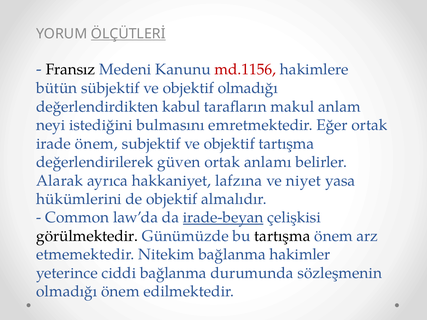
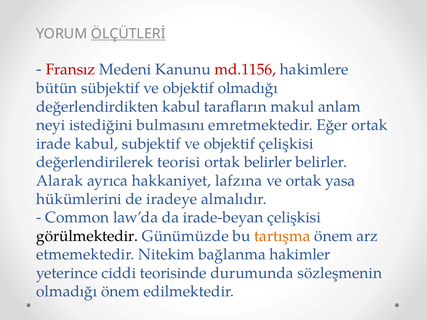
Fransız colour: black -> red (71, 70)
irade önem: önem -> kabul (96, 144)
objektif tartışma: tartışma -> çelişkisi (286, 144)
güven: güven -> teorisi (179, 162)
ortak anlamı: anlamı -> belirler (268, 162)
ve niyet: niyet -> ortak (304, 181)
de objektif: objektif -> iradeye (172, 199)
irade-beyan underline: present -> none (223, 218)
tartışma colour: black -> orange (282, 236)
ciddi bağlanma: bağlanma -> teorisinde (173, 273)
